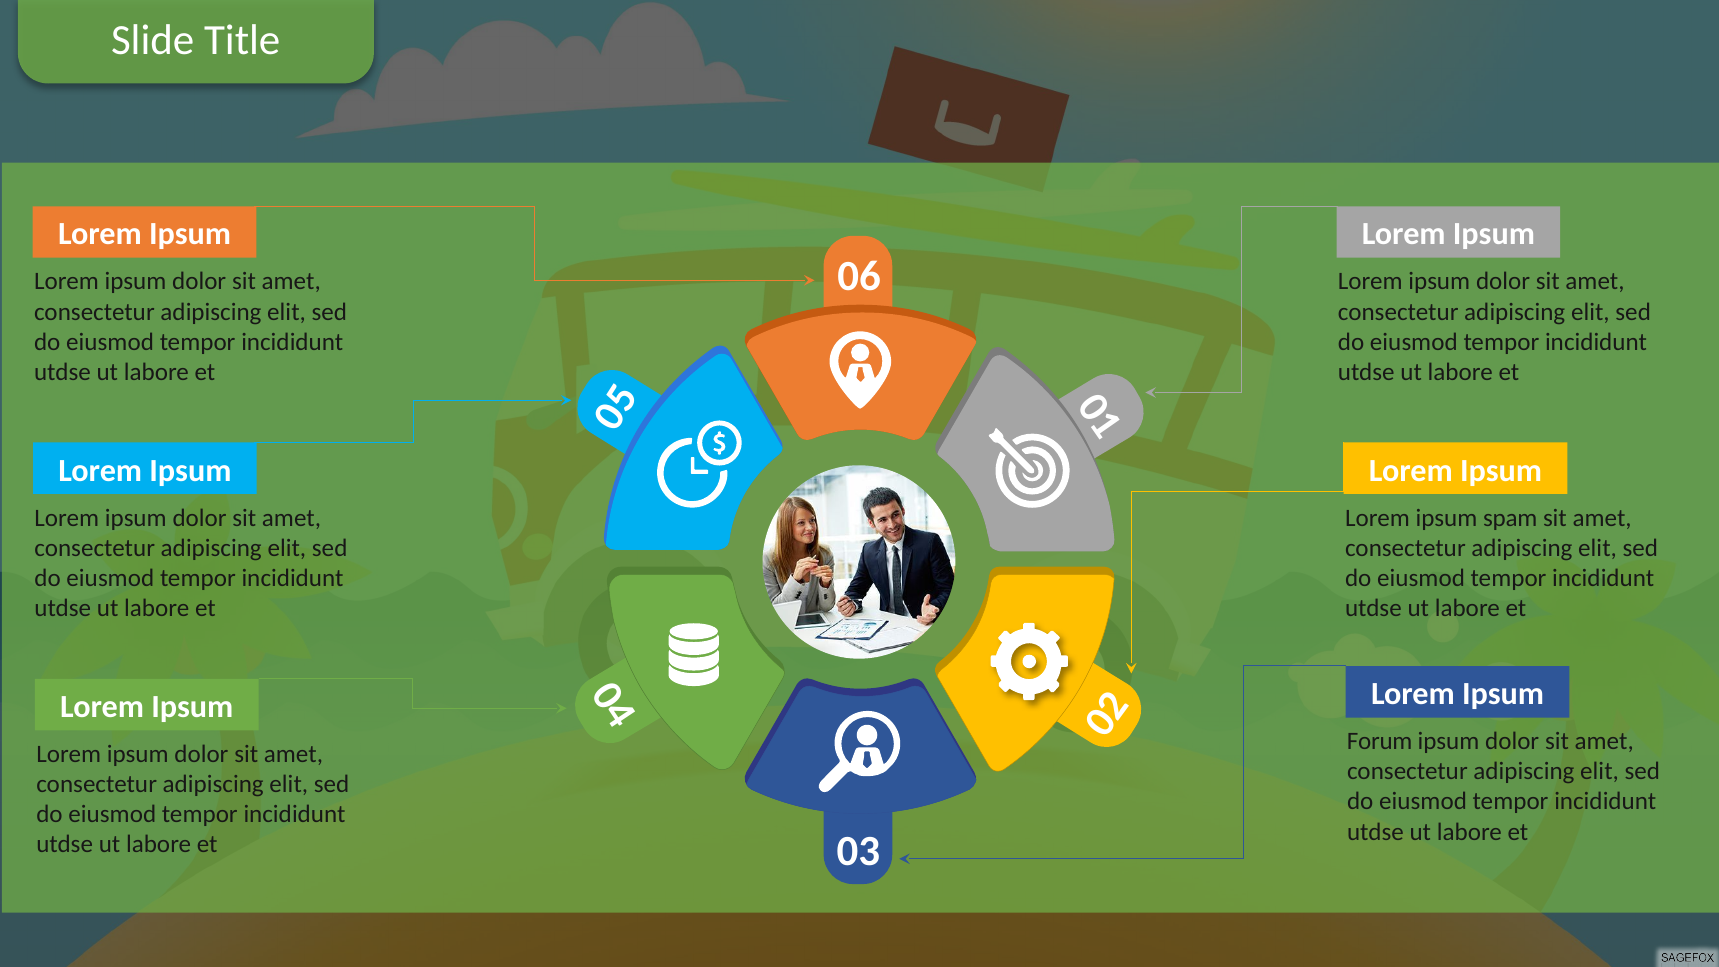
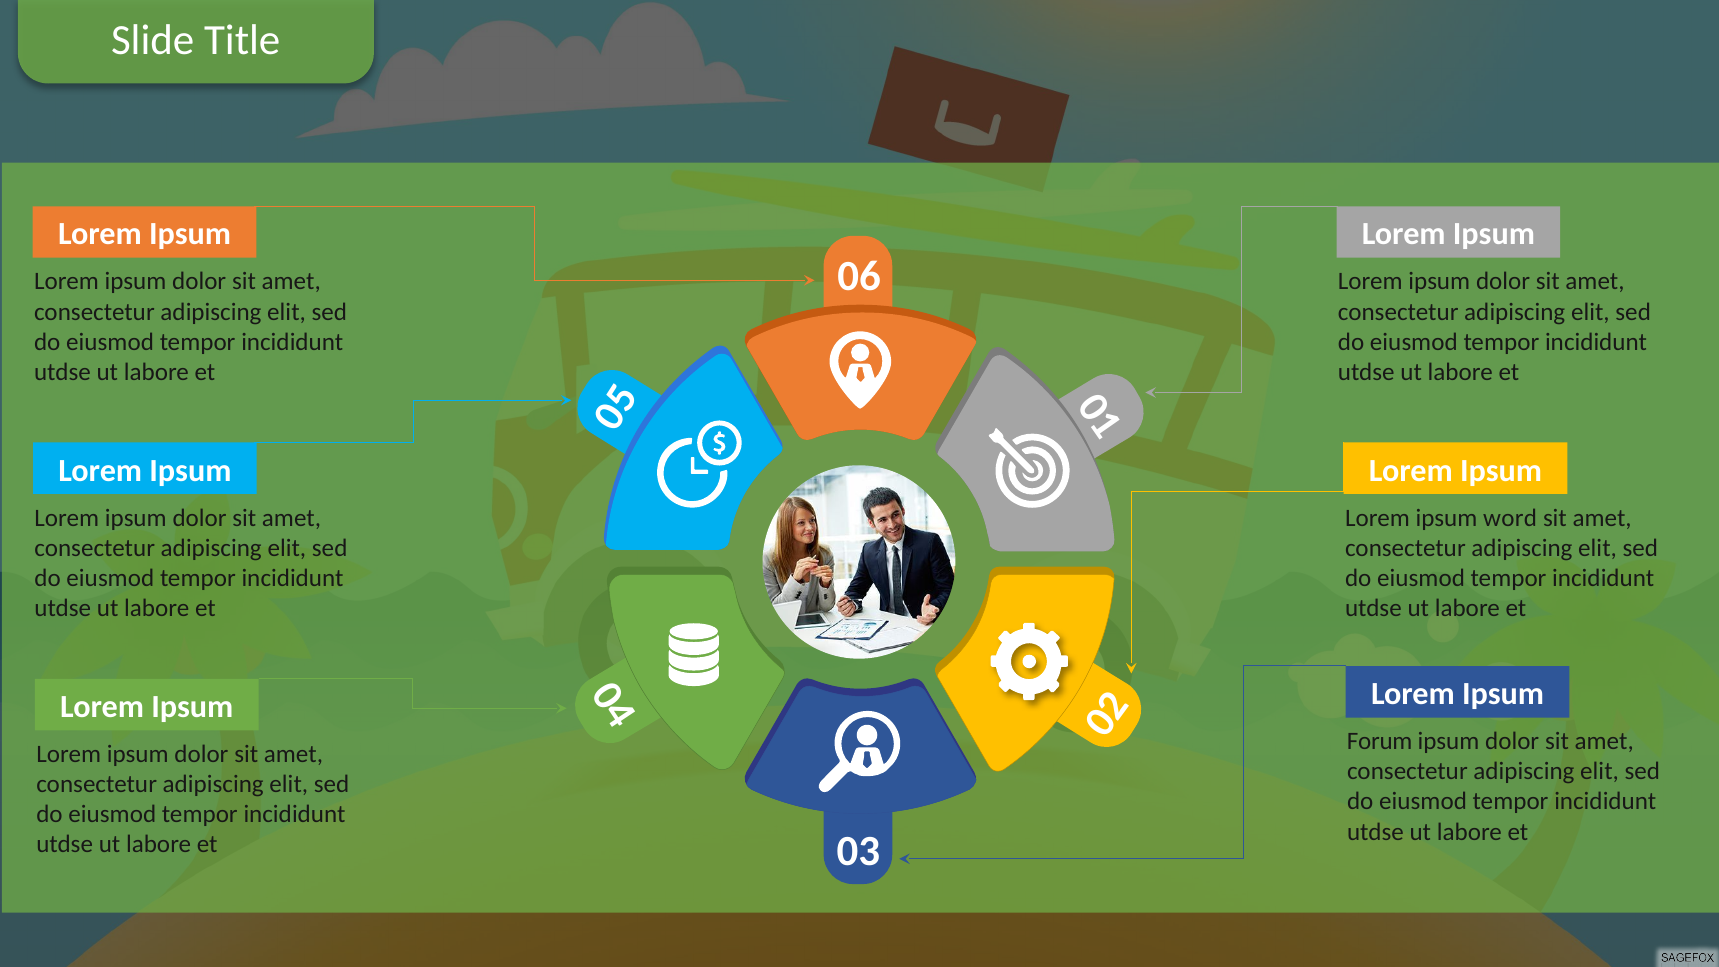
spam: spam -> word (1510, 518)
